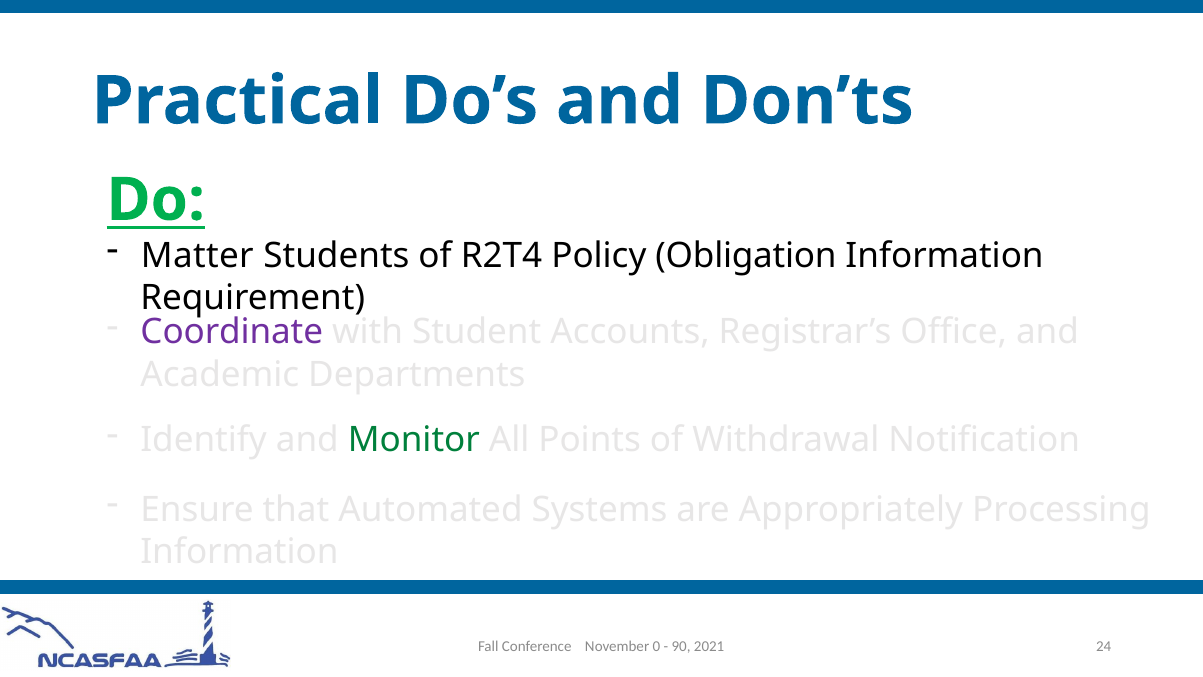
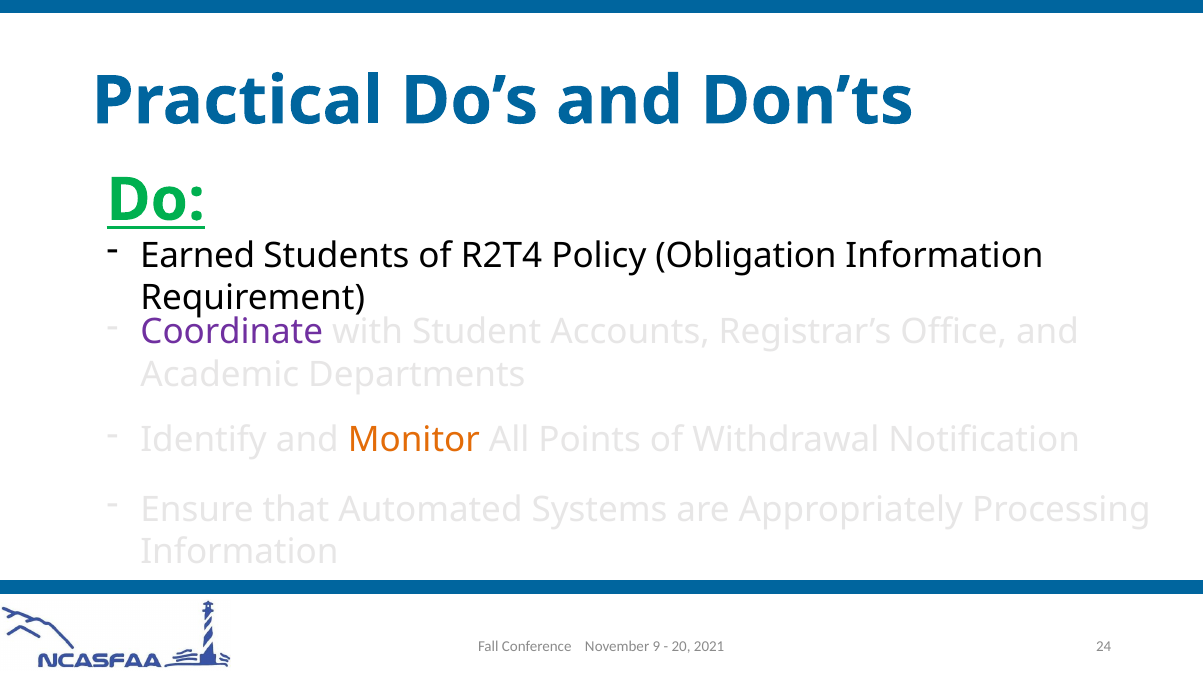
Matter: Matter -> Earned (198, 255)
Monitor colour: green -> orange (414, 440)
0: 0 -> 9 (657, 646)
90: 90 -> 20 (681, 646)
